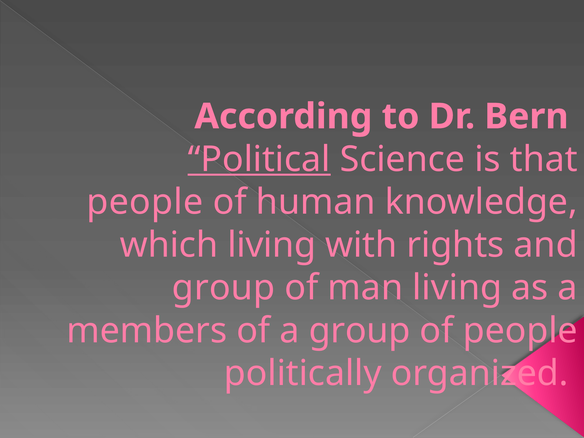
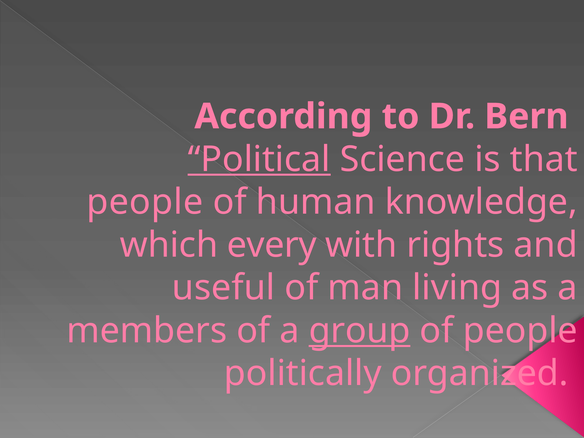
which living: living -> every (272, 245)
group: group -> useful (224, 288)
group underline: none -> present (360, 331)
